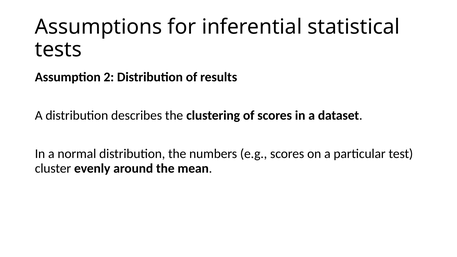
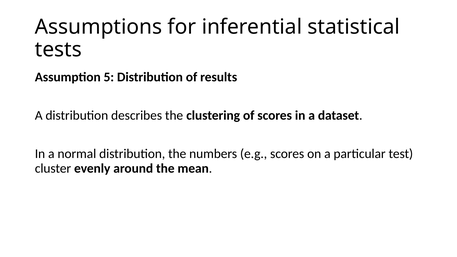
2: 2 -> 5 (109, 77)
